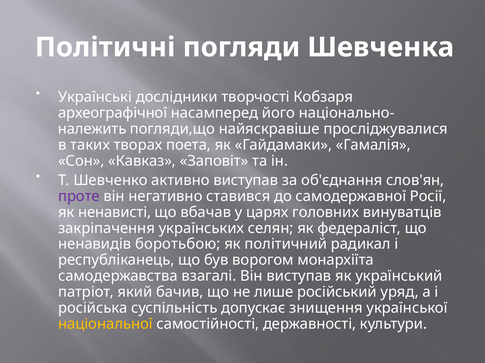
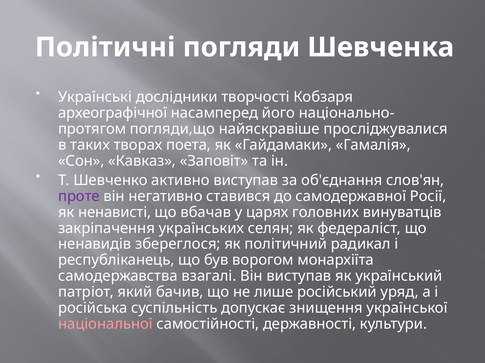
належить: належить -> протягом (92, 129)
боротьбою: боротьбою -> збереглося (178, 245)
національної colour: yellow -> pink (105, 325)
